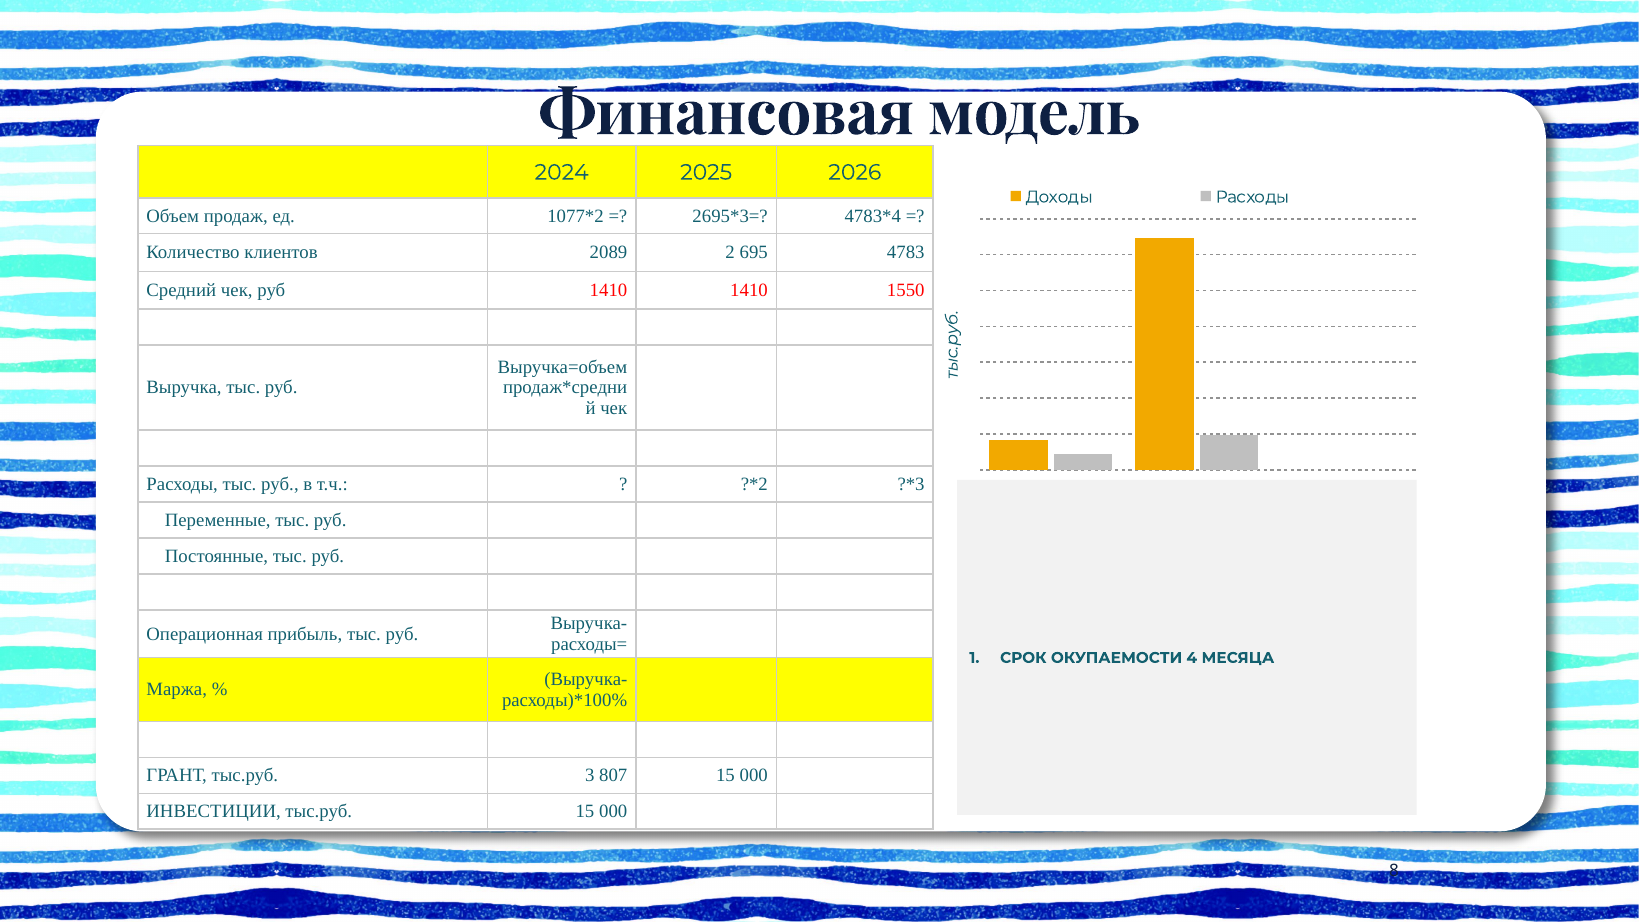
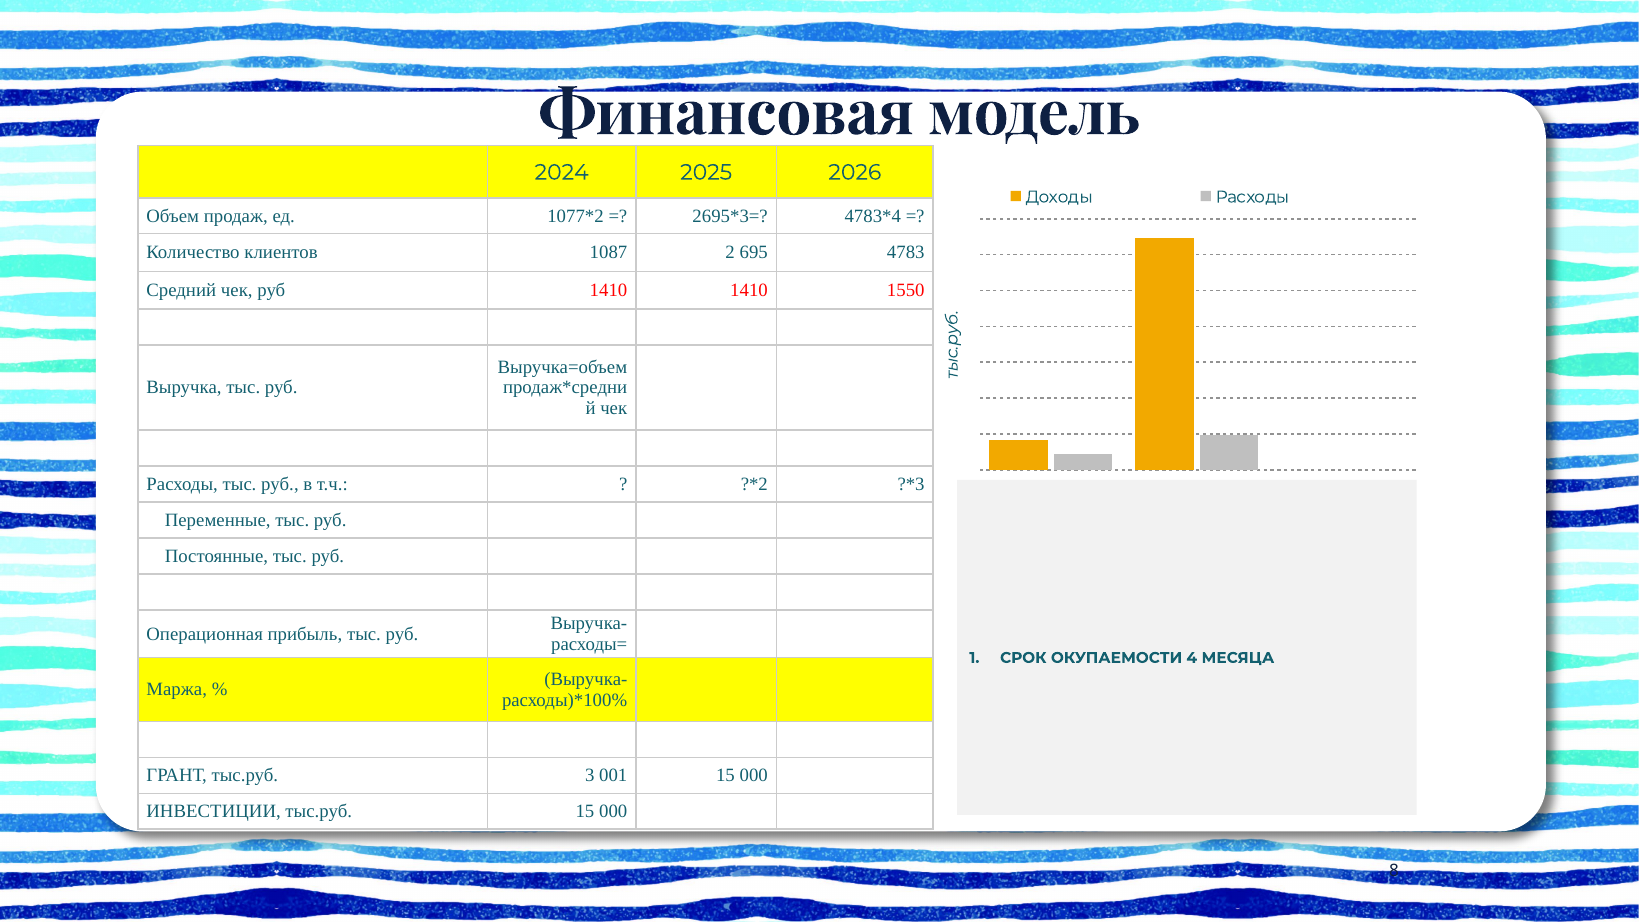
2089: 2089 -> 1087 (609, 253)
807: 807 -> 001 (613, 775)
